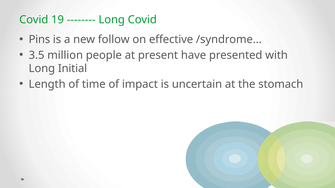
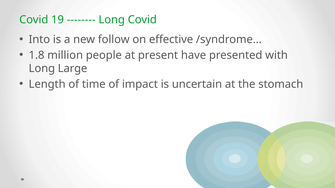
Pins: Pins -> Into (39, 40)
3.5: 3.5 -> 1.8 (37, 55)
Initial: Initial -> Large (73, 69)
